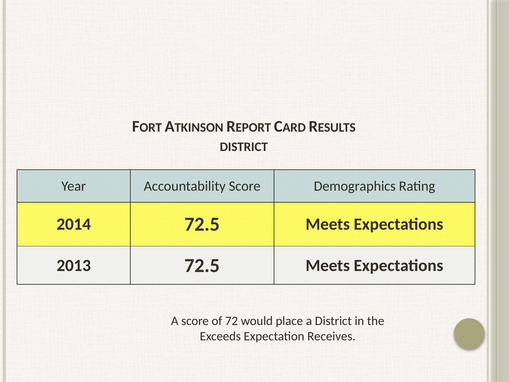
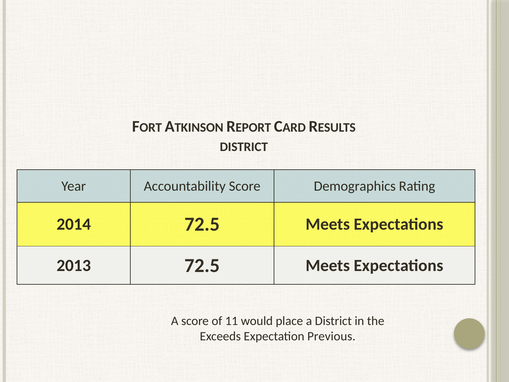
72: 72 -> 11 (232, 321)
Receives: Receives -> Previous (331, 336)
